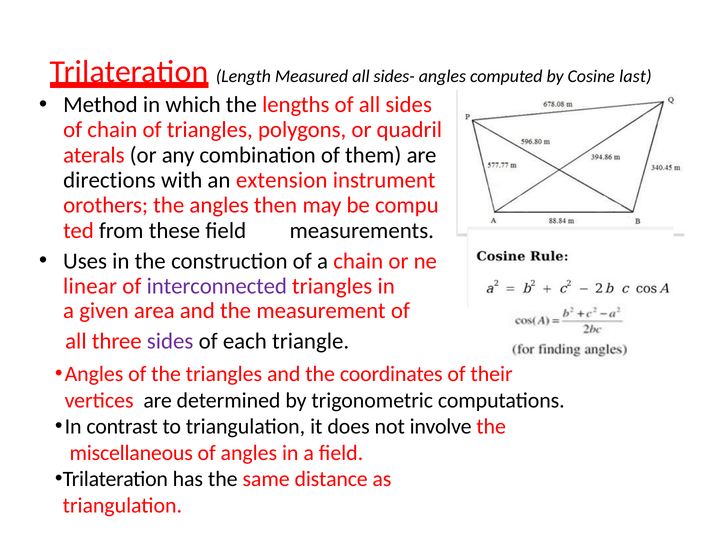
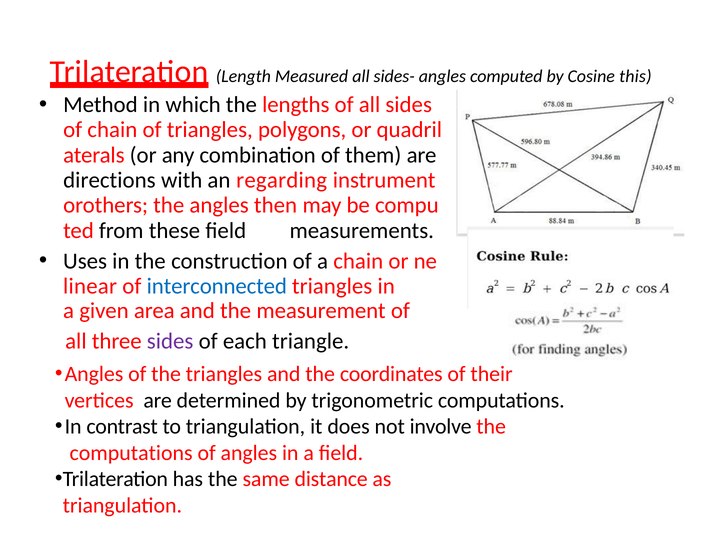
last: last -> this (635, 76)
extension: extension -> regarding (282, 180)
interconnected colour: purple -> blue (217, 286)
miscellaneous: miscellaneous -> computations (131, 453)
